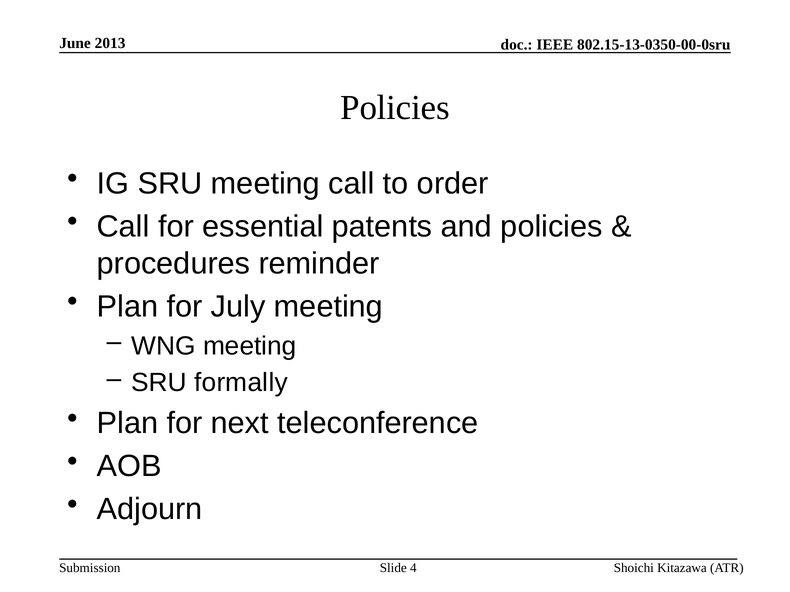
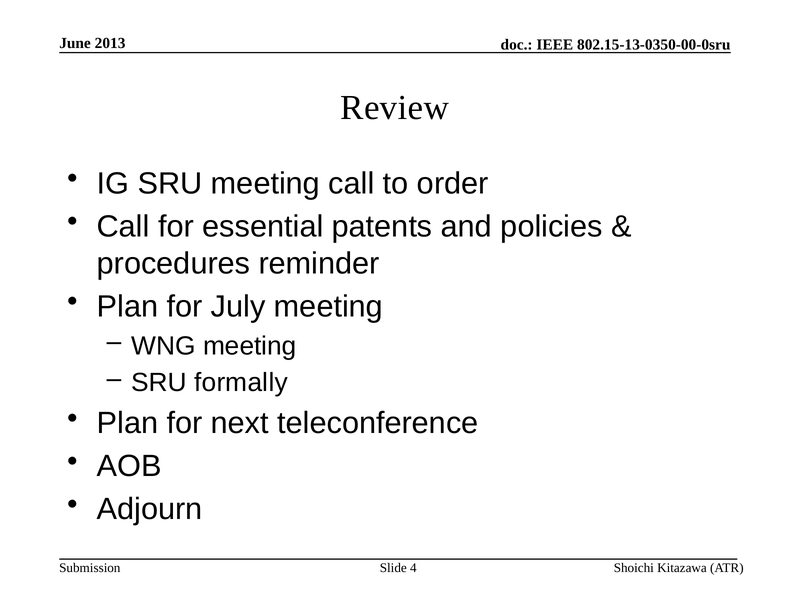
Policies: Policies -> Review (395, 108)
